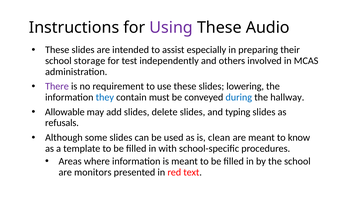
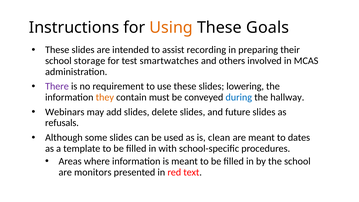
Using colour: purple -> orange (171, 28)
Audio: Audio -> Goals (268, 28)
especially: especially -> recording (206, 50)
independently: independently -> smartwatches (169, 61)
they colour: blue -> orange (105, 97)
Allowable: Allowable -> Webinars (65, 112)
typing: typing -> future (238, 112)
know: know -> dates (299, 138)
